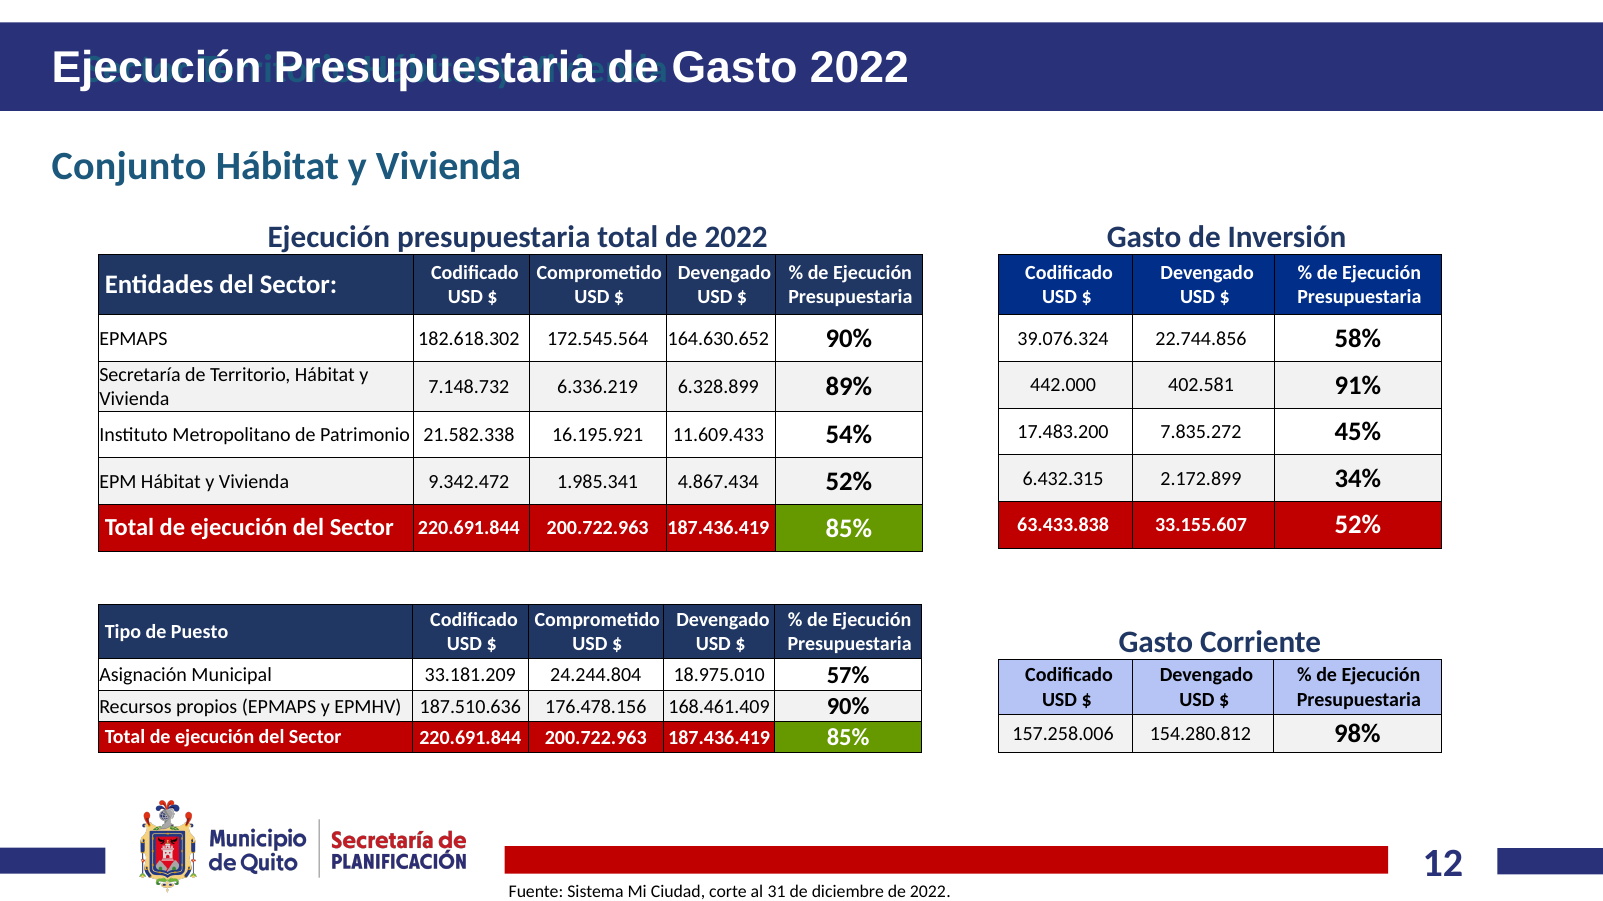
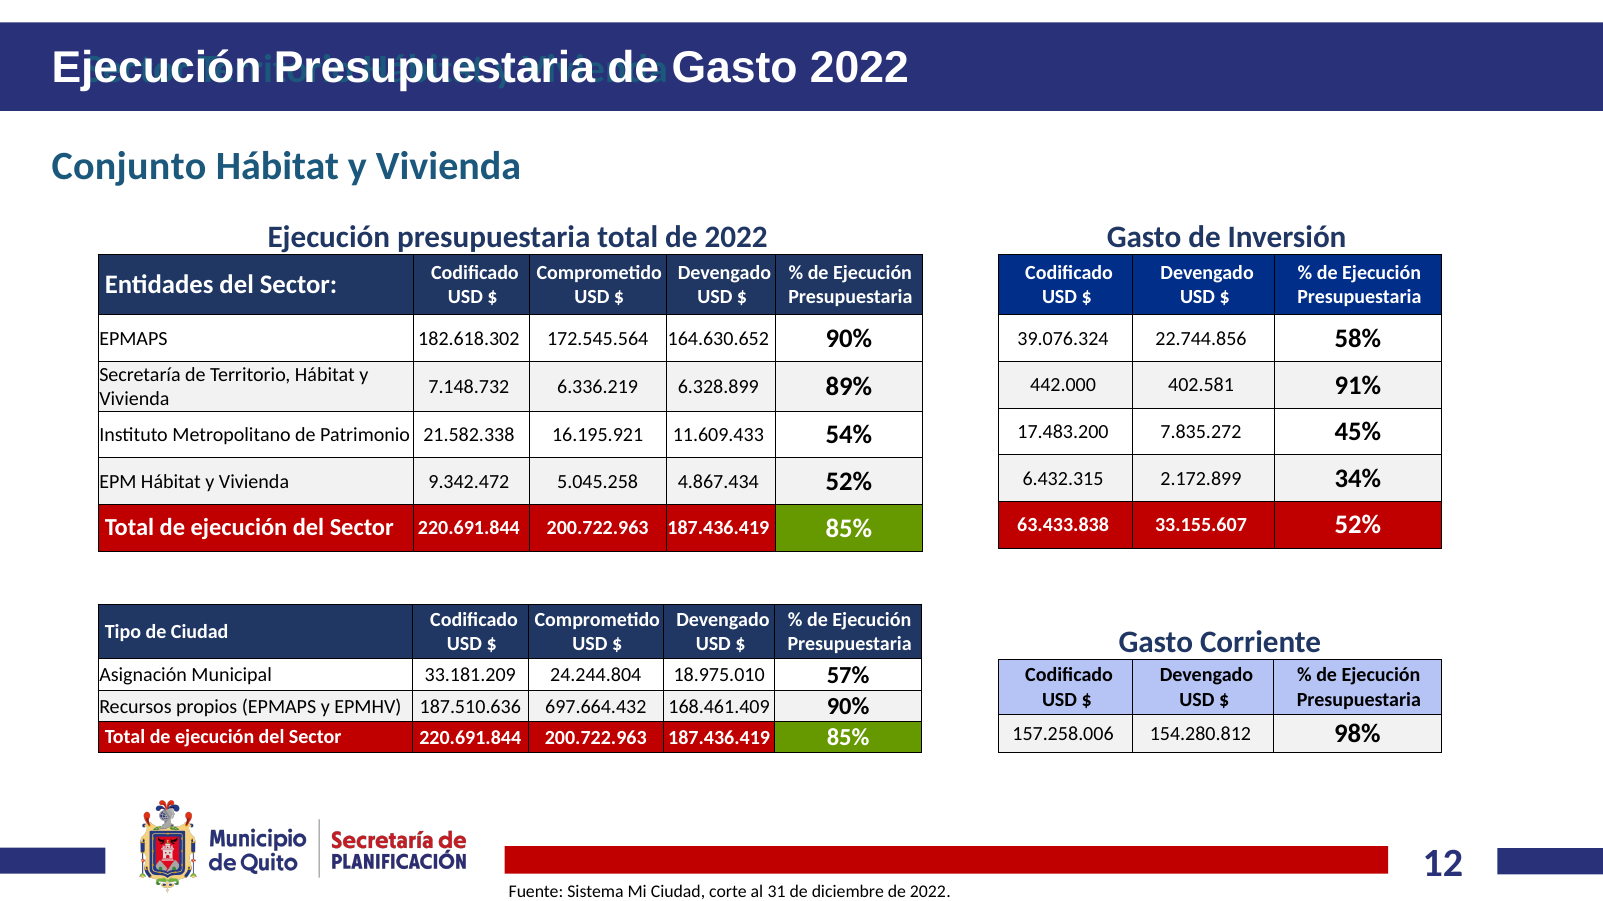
1.985.341: 1.985.341 -> 5.045.258 (598, 482)
de Puesto: Puesto -> Ciudad (200, 632)
176.478.156: 176.478.156 -> 697.664.432 (596, 707)
